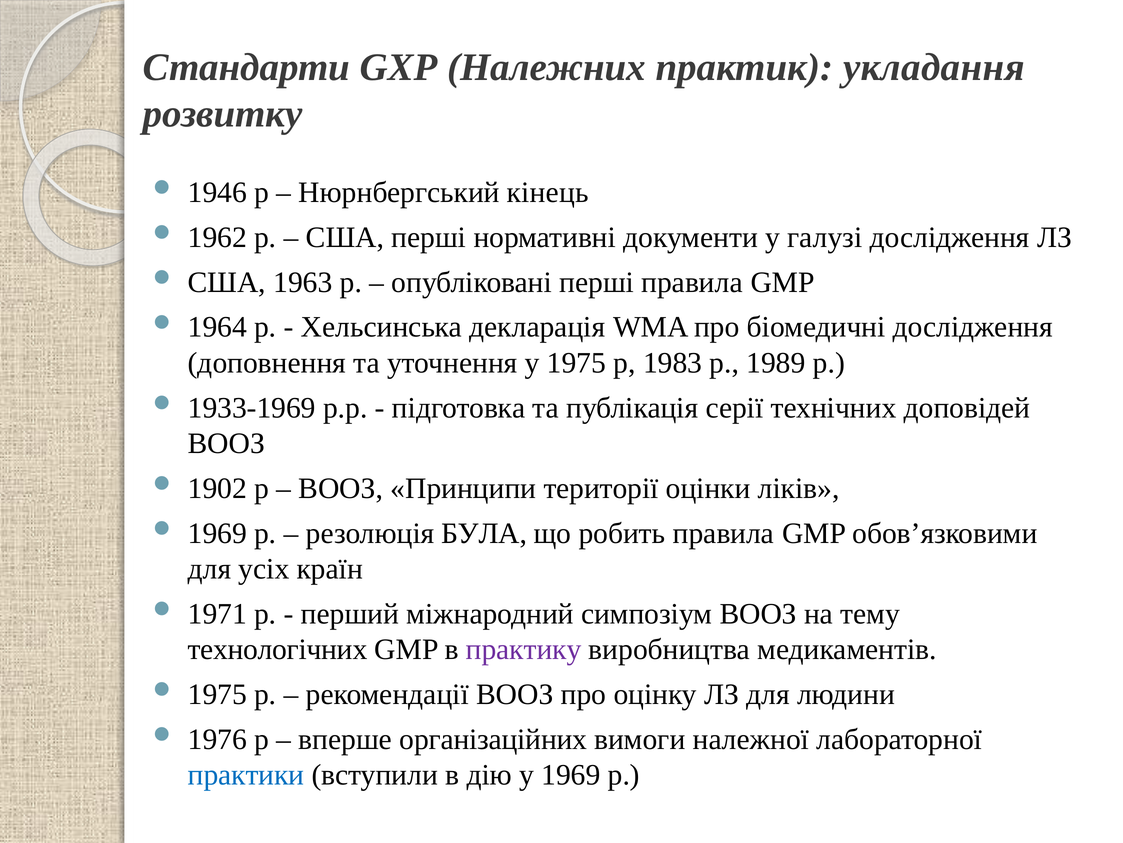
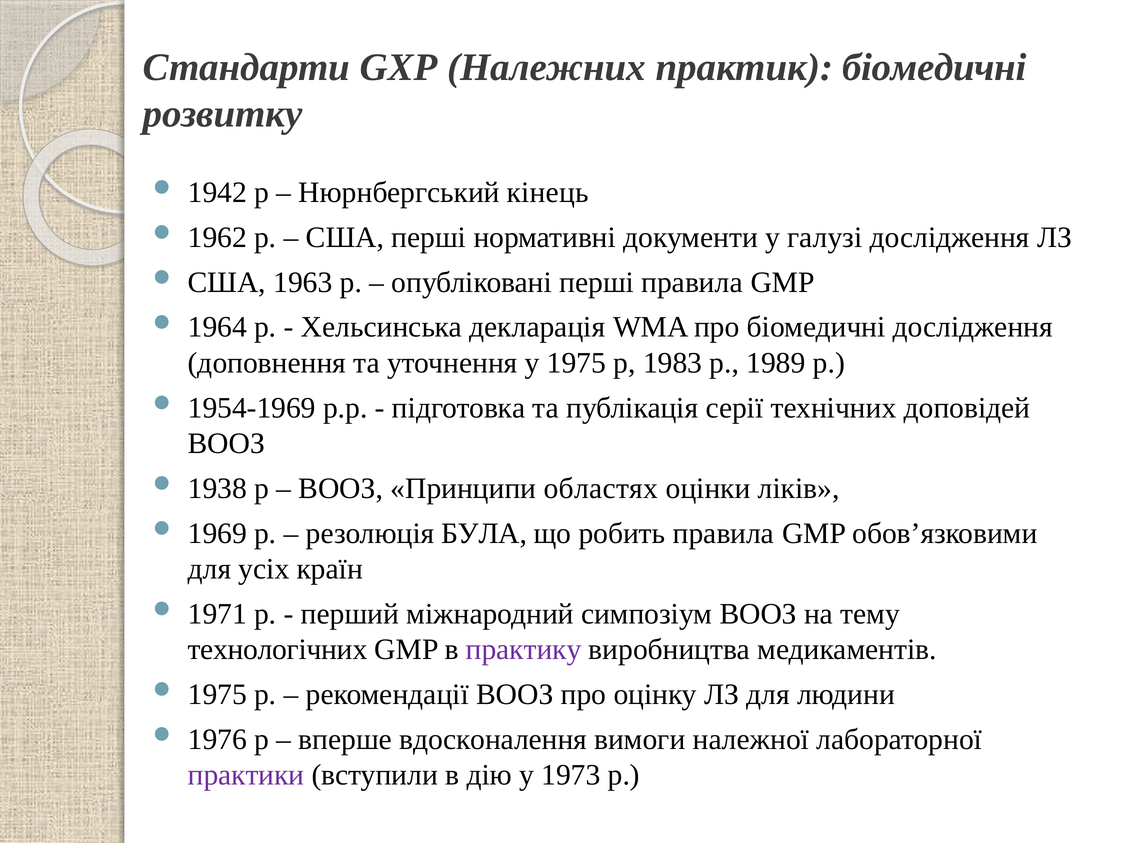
практик укладання: укладання -> біомедичні (934, 67)
1946: 1946 -> 1942 (217, 192)
1933-1969: 1933-1969 -> 1954-1969 (252, 407)
1902: 1902 -> 1938 (217, 488)
території: території -> областях (601, 488)
організаційних: організаційних -> вдосконалення (493, 739)
практики colour: blue -> purple (246, 774)
у 1969: 1969 -> 1973 (571, 774)
